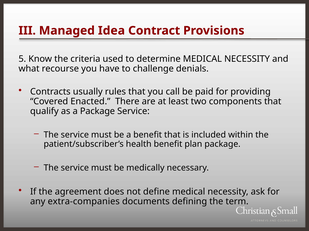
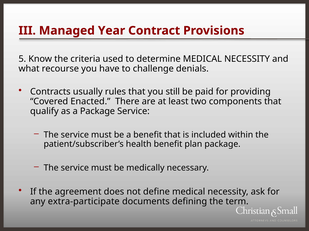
Idea: Idea -> Year (112, 31)
call: call -> still (173, 92)
extra-companies: extra-companies -> extra-participate (84, 202)
